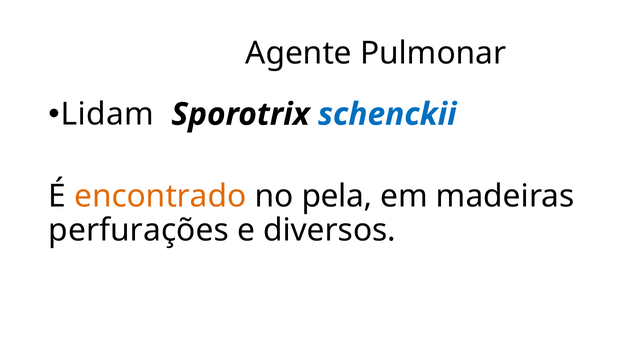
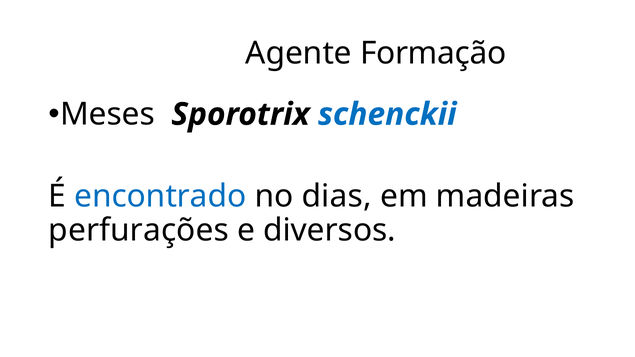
Pulmonar: Pulmonar -> Formação (433, 53)
Lidam: Lidam -> Meses (108, 114)
encontrado colour: orange -> blue (160, 196)
pela: pela -> dias (337, 196)
